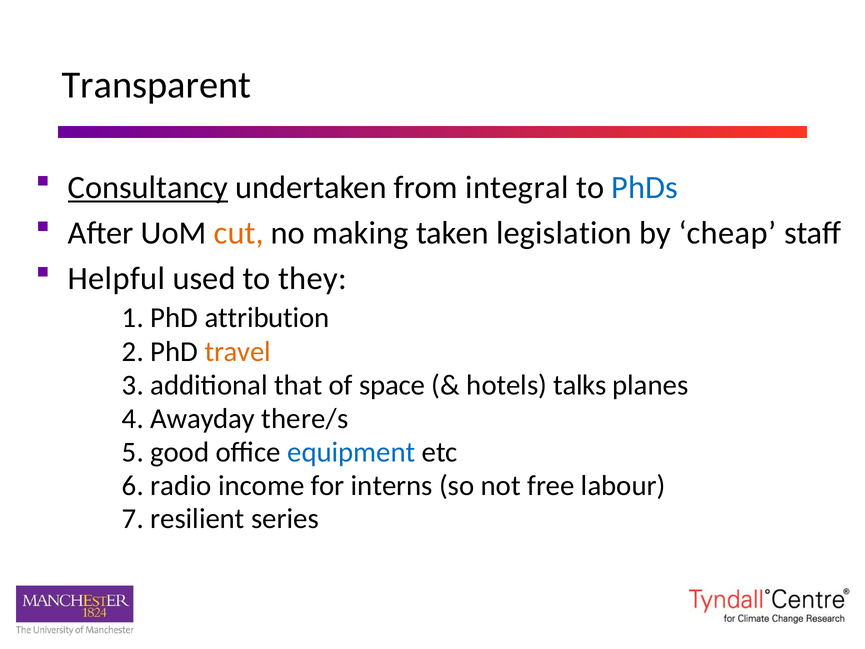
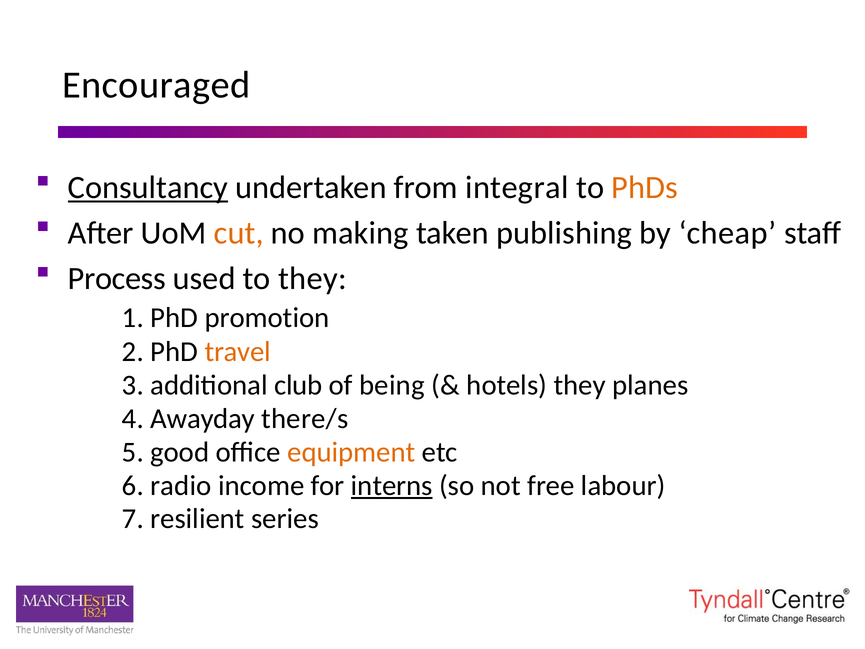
Transparent: Transparent -> Encouraged (156, 85)
PhDs colour: blue -> orange (645, 187)
legislation: legislation -> publishing (564, 233)
Helpful: Helpful -> Process (117, 278)
attribution: attribution -> promotion (267, 317)
that: that -> club (298, 385)
space: space -> being (392, 385)
hotels talks: talks -> they (580, 385)
equipment colour: blue -> orange (351, 452)
interns underline: none -> present (392, 485)
